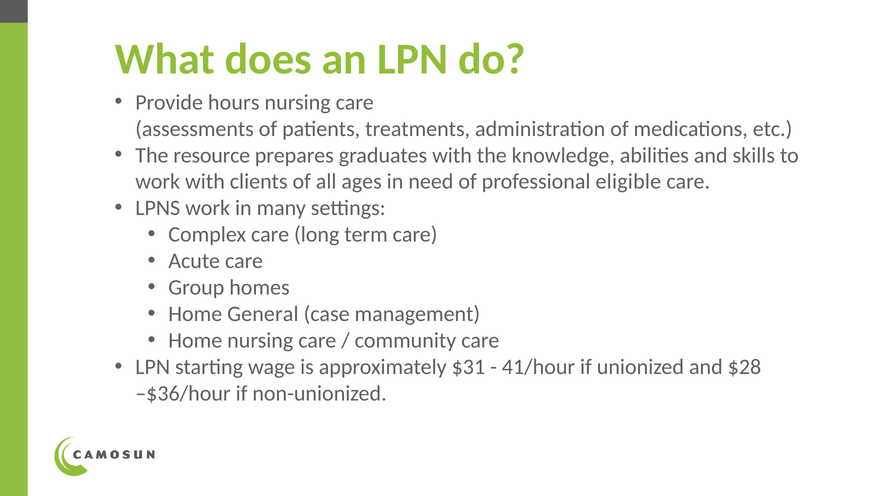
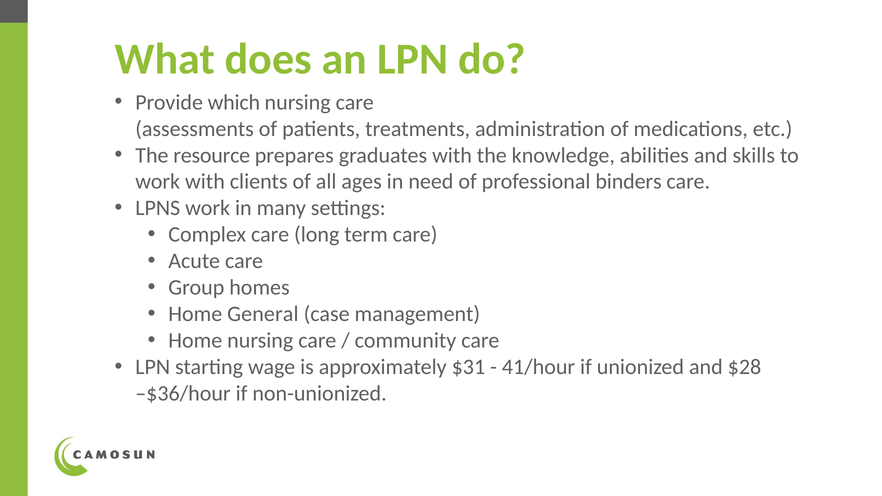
hours: hours -> which (234, 102)
eligible: eligible -> binders (629, 182)
